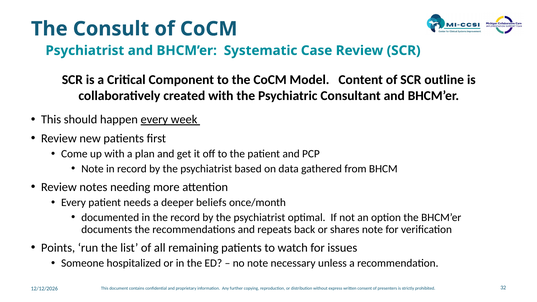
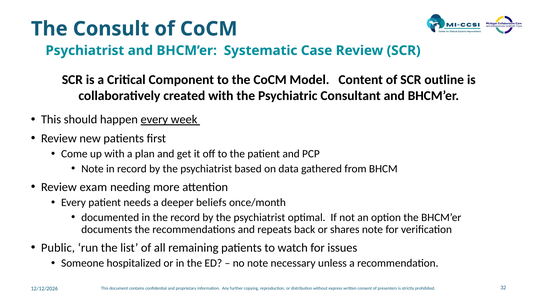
notes: notes -> exam (93, 187)
Points: Points -> Public (58, 248)
